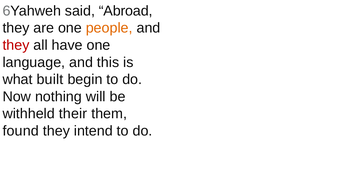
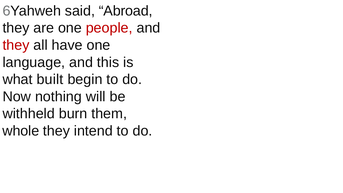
people colour: orange -> red (109, 28)
their: their -> burn (73, 114)
found: found -> whole (21, 131)
